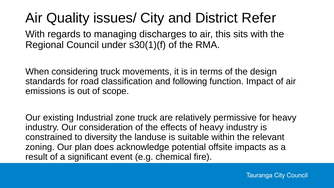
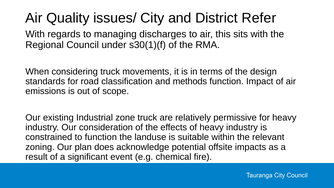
following: following -> methods (190, 81)
to diversity: diversity -> function (101, 137)
